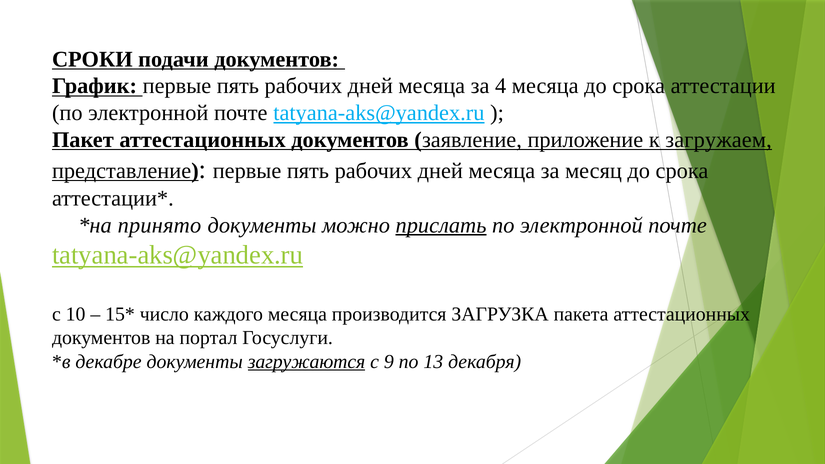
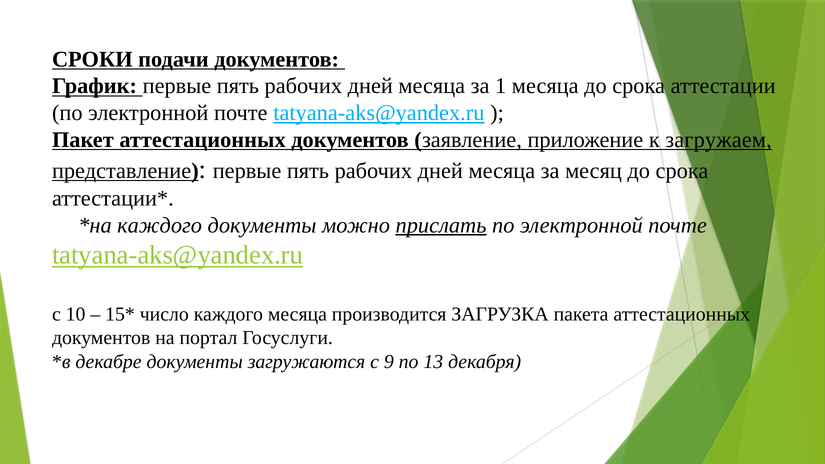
4: 4 -> 1 (501, 86)
принято: принято -> каждого (160, 225)
загружаются underline: present -> none (307, 362)
